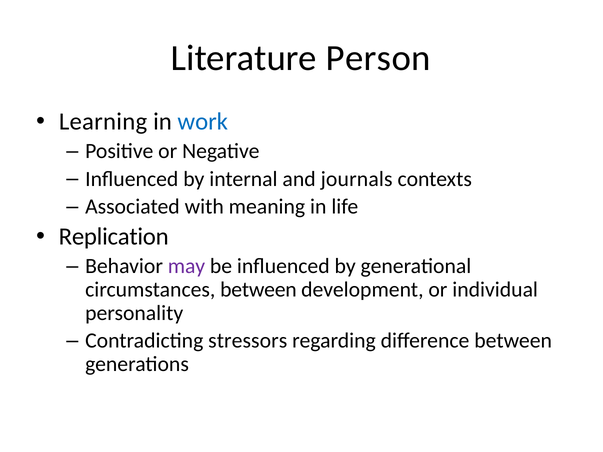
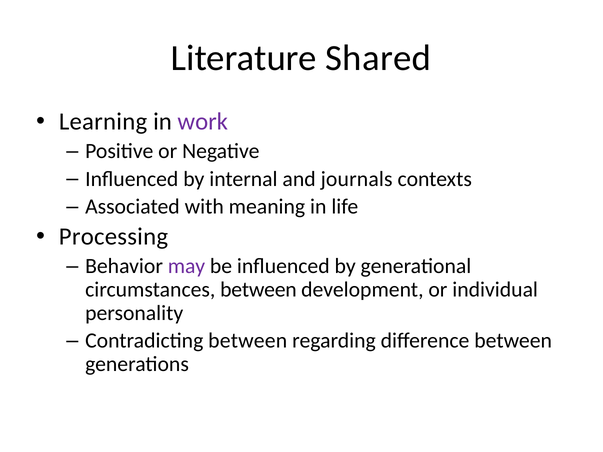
Person: Person -> Shared (378, 58)
work colour: blue -> purple (203, 122)
Replication: Replication -> Processing (113, 237)
Contradicting stressors: stressors -> between (248, 341)
